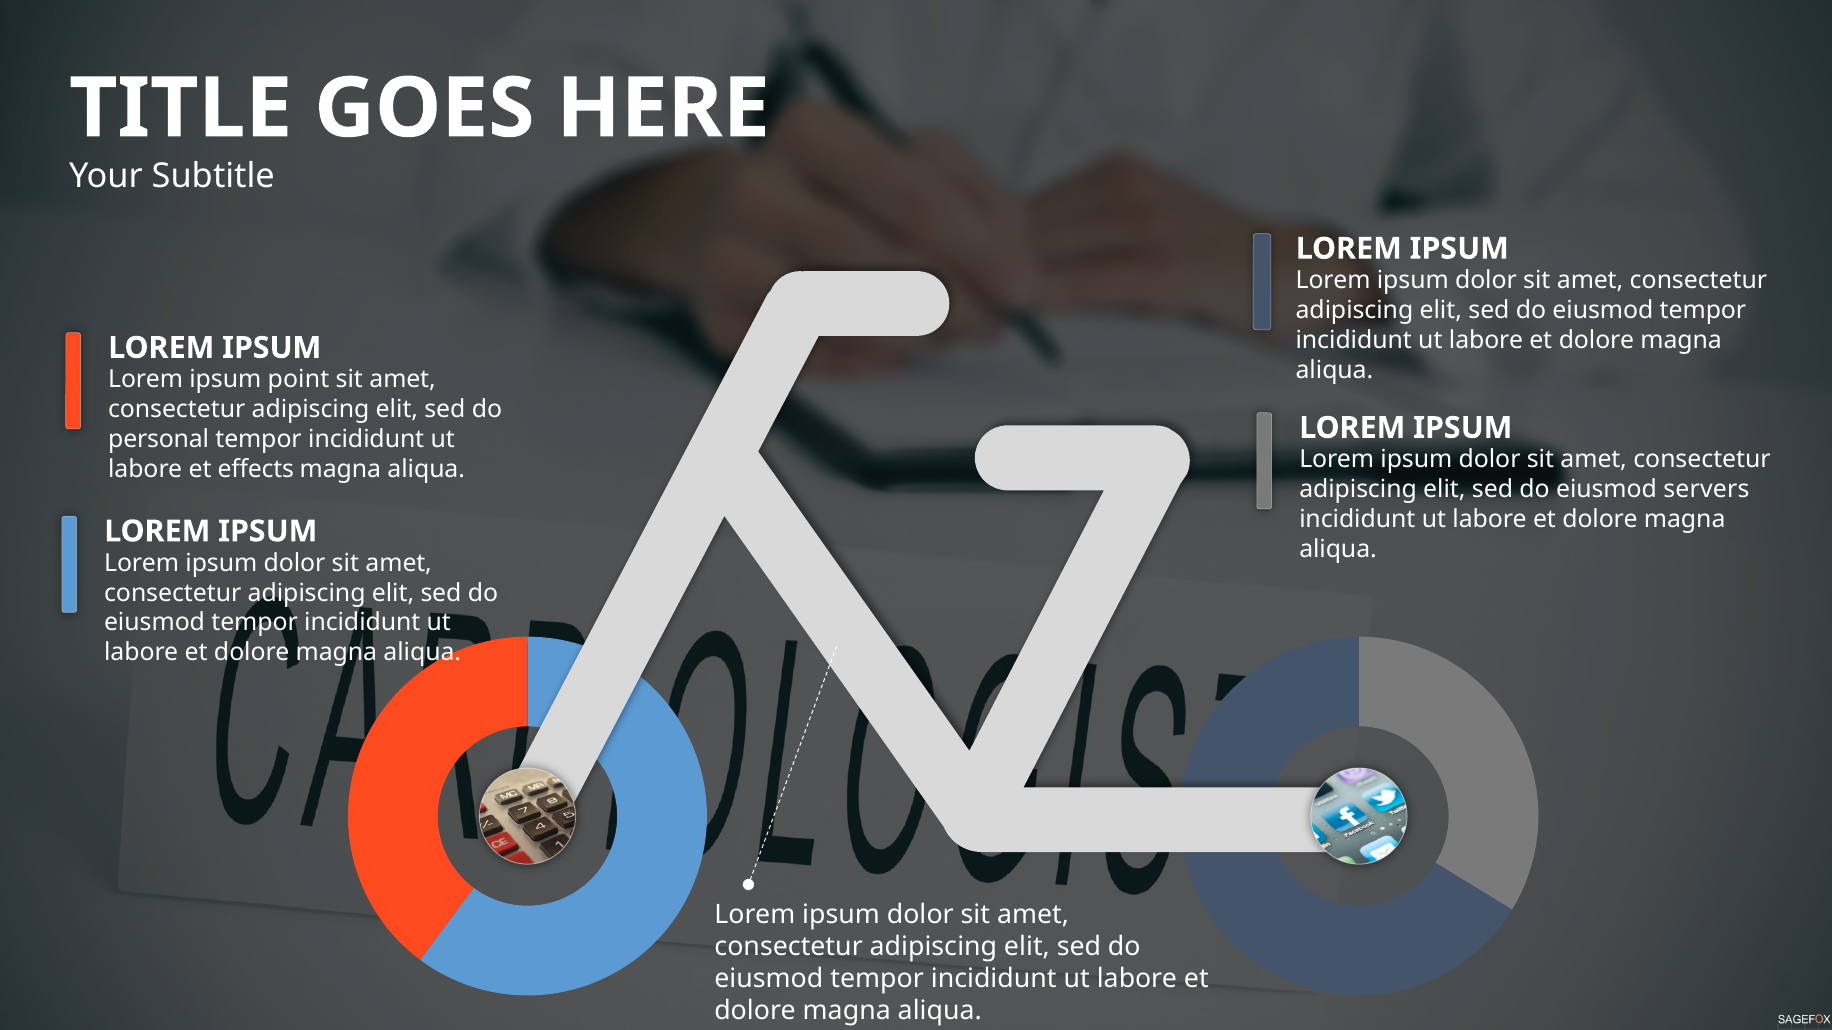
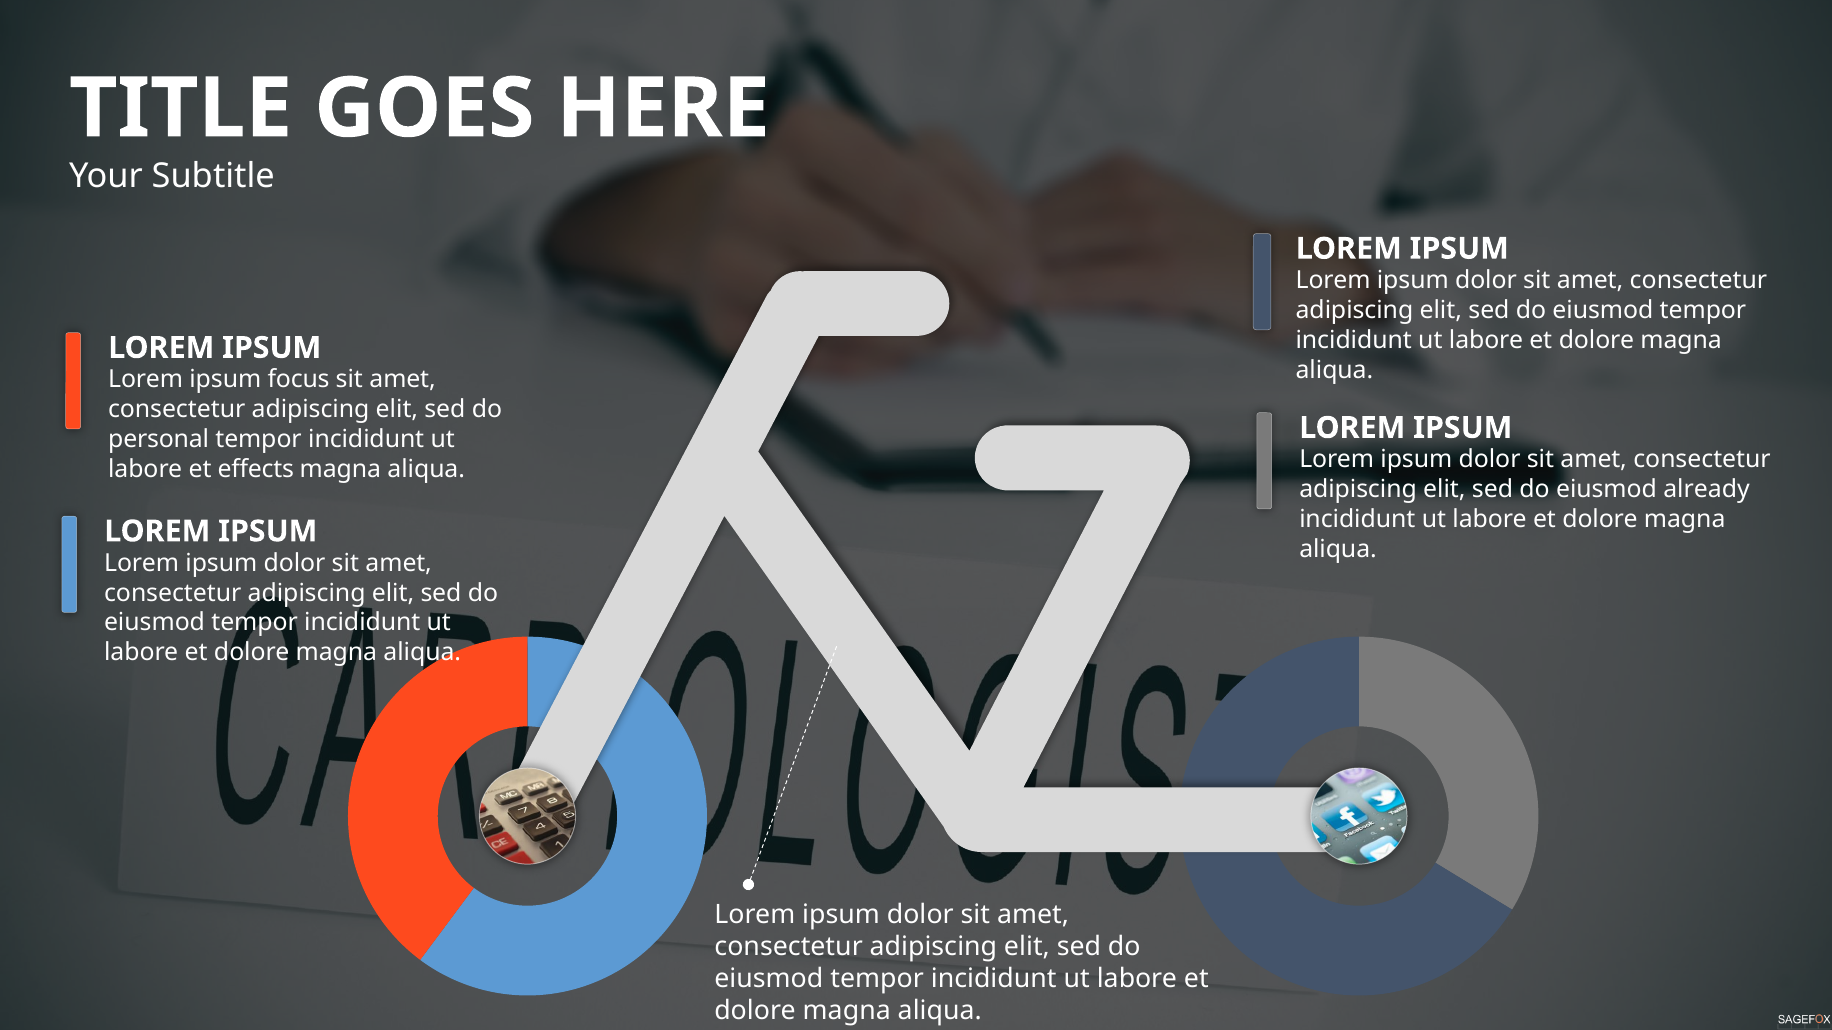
point: point -> focus (299, 380)
servers: servers -> already (1707, 490)
